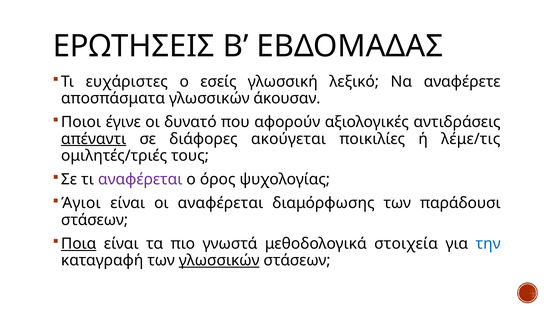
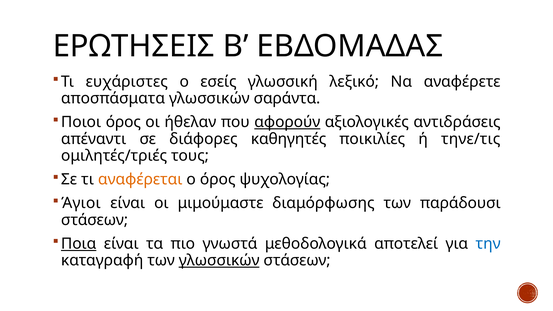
άκουσαν: άκουσαν -> σαράντα (287, 98)
Ποιοι έγινε: έγινε -> όρος (123, 122)
δυνατό: δυνατό -> ήθελαν (190, 122)
αφορούν underline: none -> present (287, 122)
απέναντι underline: present -> none (94, 139)
ακούγεται: ακούγεται -> καθηγητές (289, 139)
λέμε/τις: λέμε/τις -> τηνε/τις (471, 139)
αναφέρεται colour: purple -> orange (140, 179)
οι αναφέρεται: αναφέρεται -> μιμούμαστε (221, 203)
στοιχεία: στοιχεία -> αποτελεί (406, 244)
